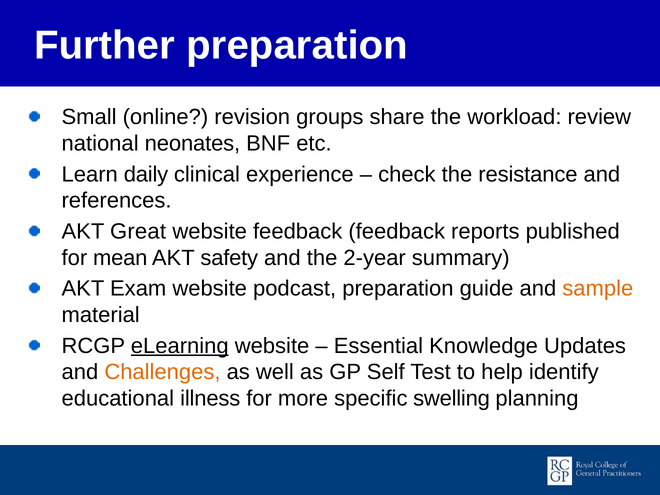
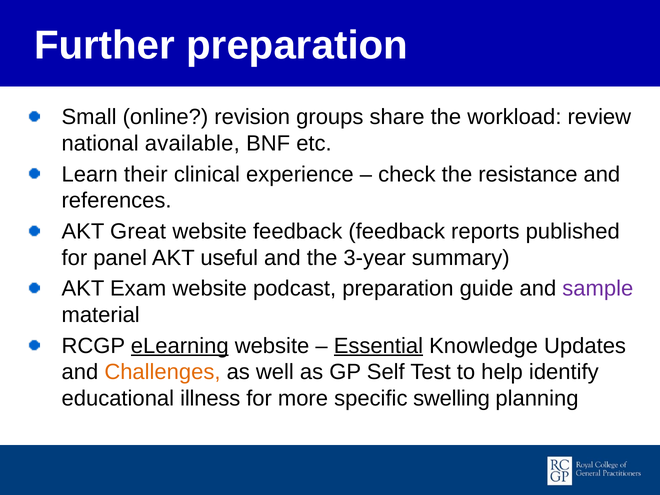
neonates: neonates -> available (192, 143)
daily: daily -> their (146, 174)
mean: mean -> panel (120, 258)
safety: safety -> useful (229, 258)
2-year: 2-year -> 3-year (375, 258)
sample colour: orange -> purple (598, 289)
Essential underline: none -> present (378, 346)
